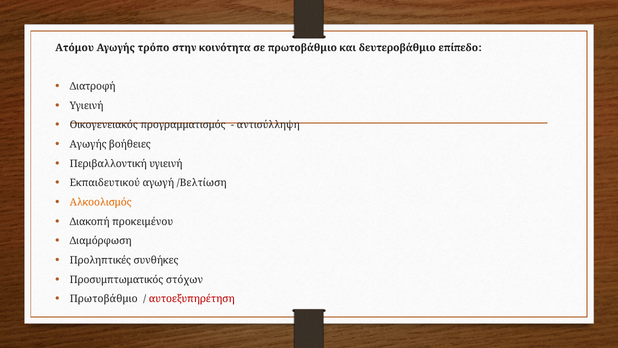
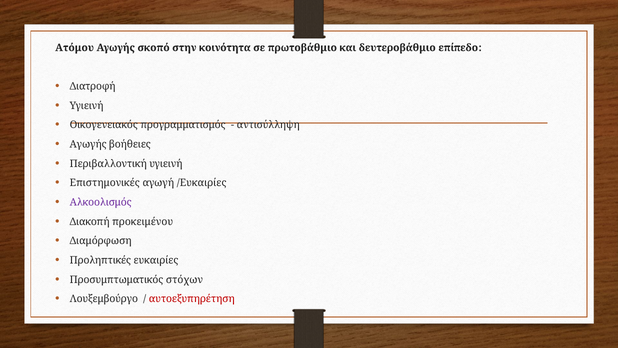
τρόπο: τρόπο -> σκοπό (154, 48)
Εκπαιδευτικού: Εκπαιδευτικού -> Επιστημονικές (105, 183)
/Βελτίωση: /Βελτίωση -> /Ευκαιρίες (202, 183)
Αλκοολισμός colour: orange -> purple (101, 202)
συνθήκες: συνθήκες -> ευκαιρίες (156, 260)
Πρωτοβάθμιο: Πρωτοβάθμιο -> Λουξεμβούργο (104, 299)
